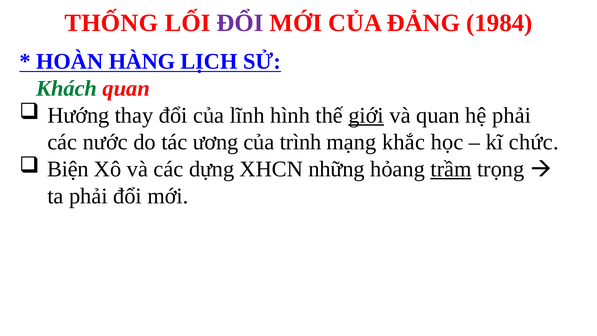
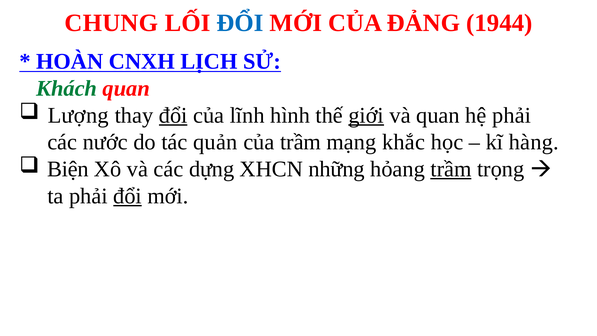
THỐNG: THỐNG -> CHUNG (111, 23)
ĐỔI colour: purple -> blue (240, 23)
1984: 1984 -> 1944 (499, 23)
HÀNG: HÀNG -> CNXH (142, 62)
Hướng: Hướng -> Lượng (78, 115)
đổi underline: none -> present (173, 115)
ương: ương -> quản (215, 142)
của trình: trình -> trầm (301, 142)
chức: chức -> hàng (534, 142)
đổi underline: none -> present (128, 196)
